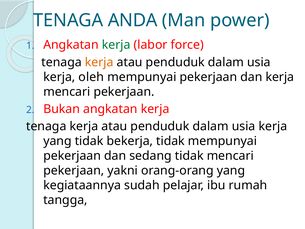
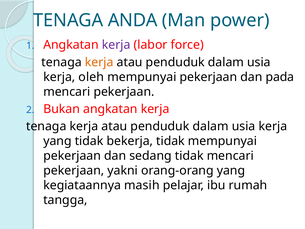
kerja colour: green -> purple (116, 45)
dan kerja: kerja -> pada (280, 77)
sudah: sudah -> masih (142, 185)
